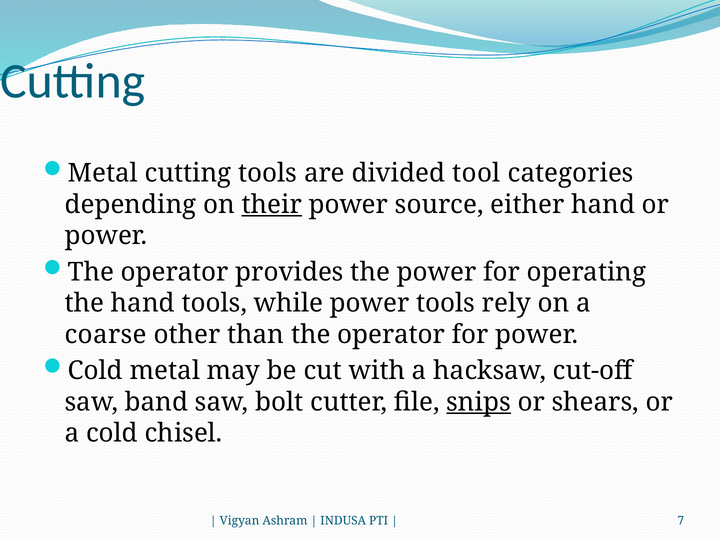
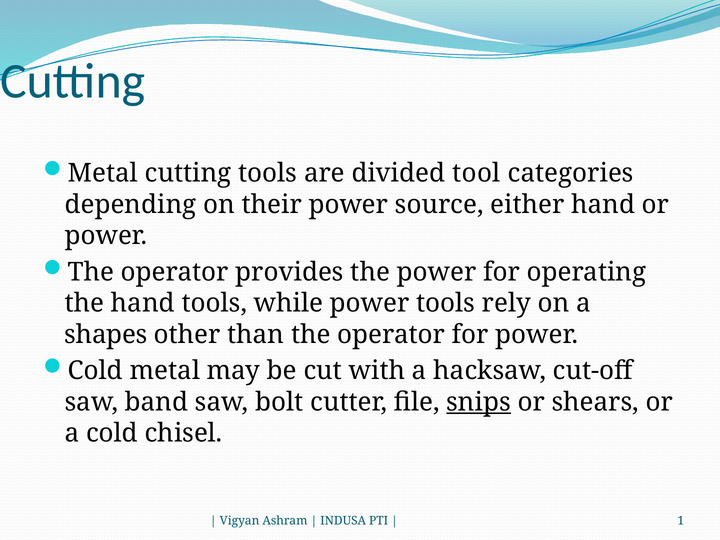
their underline: present -> none (272, 205)
coarse: coarse -> shapes (106, 334)
7: 7 -> 1 (681, 521)
